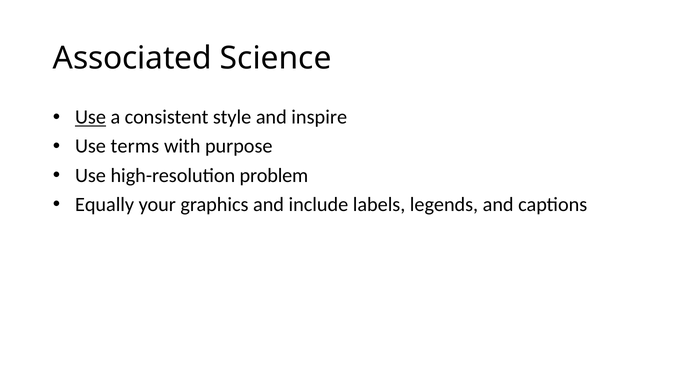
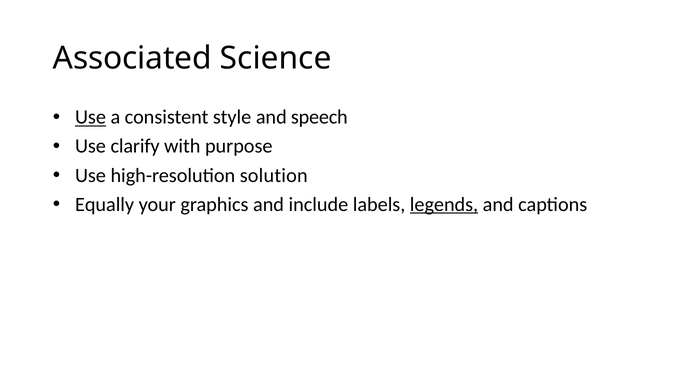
inspire: inspire -> speech (319, 117)
terms: terms -> clarify (135, 146)
problem: problem -> solution (274, 176)
legends underline: none -> present (444, 205)
